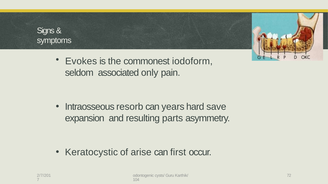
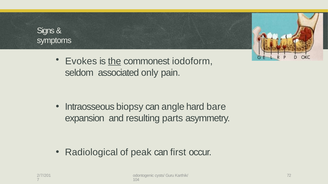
the underline: none -> present (115, 61)
resorb: resorb -> biopsy (130, 107)
years: years -> angle (173, 107)
save: save -> bare (216, 107)
Keratocystic: Keratocystic -> Radiological (91, 153)
arise: arise -> peak (141, 153)
